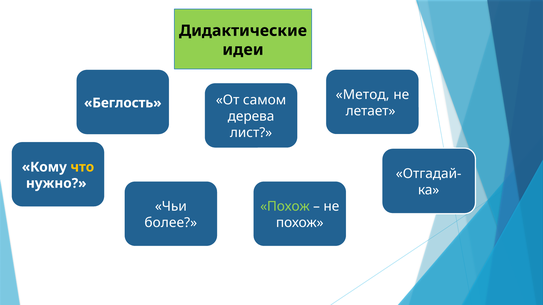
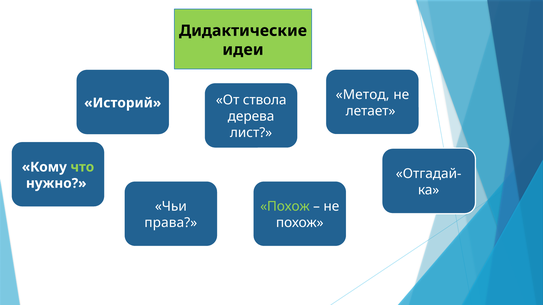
самом: самом -> ствола (265, 100)
Беглость: Беглость -> Историй (123, 103)
что colour: yellow -> light green (82, 167)
более: более -> права (171, 223)
